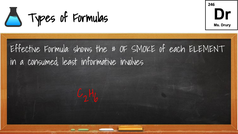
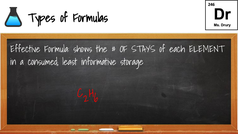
SMOKE: SMOKE -> STAYS (143, 49)
involves: involves -> storage (132, 62)
